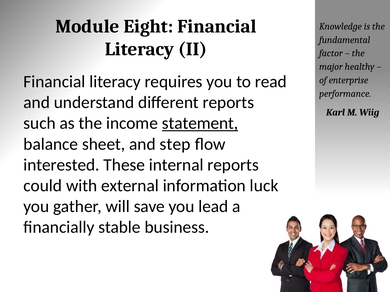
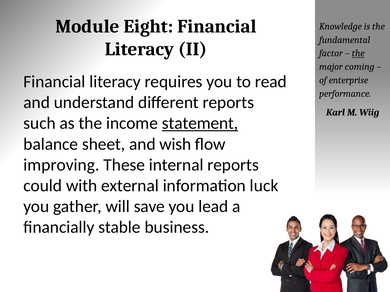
the underline: none -> present (358, 53)
healthy: healthy -> coming (360, 67)
step: step -> wish (175, 144)
interested: interested -> improving (61, 165)
